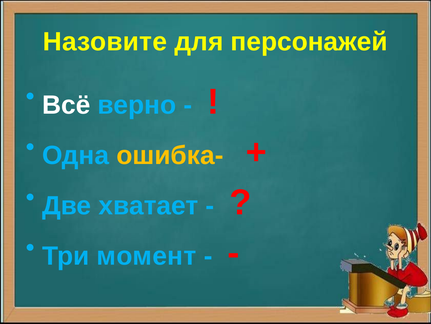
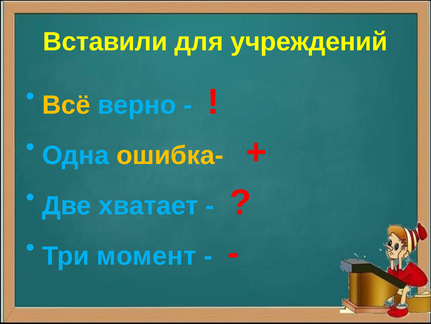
Назовите: Назовите -> Вставили (105, 42)
персонажей: персонажей -> учреждений (309, 42)
Всё colour: white -> yellow (66, 105)
